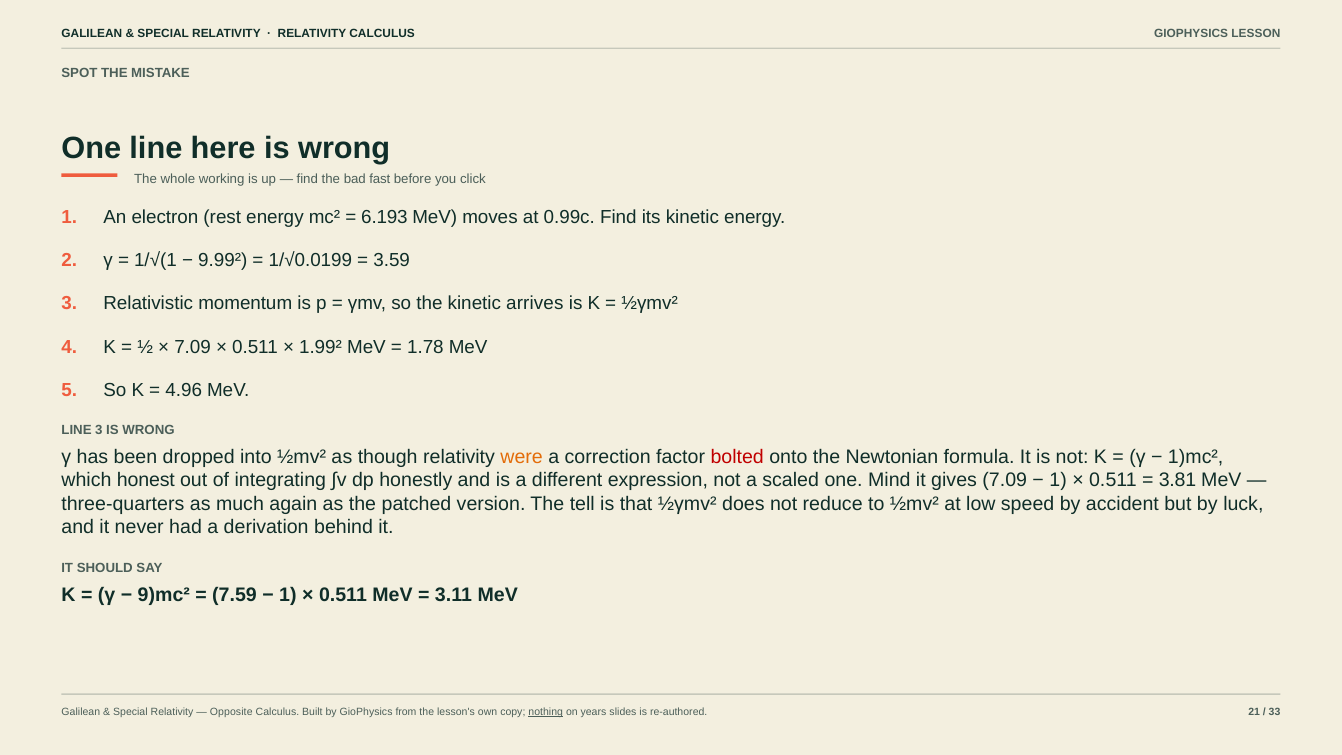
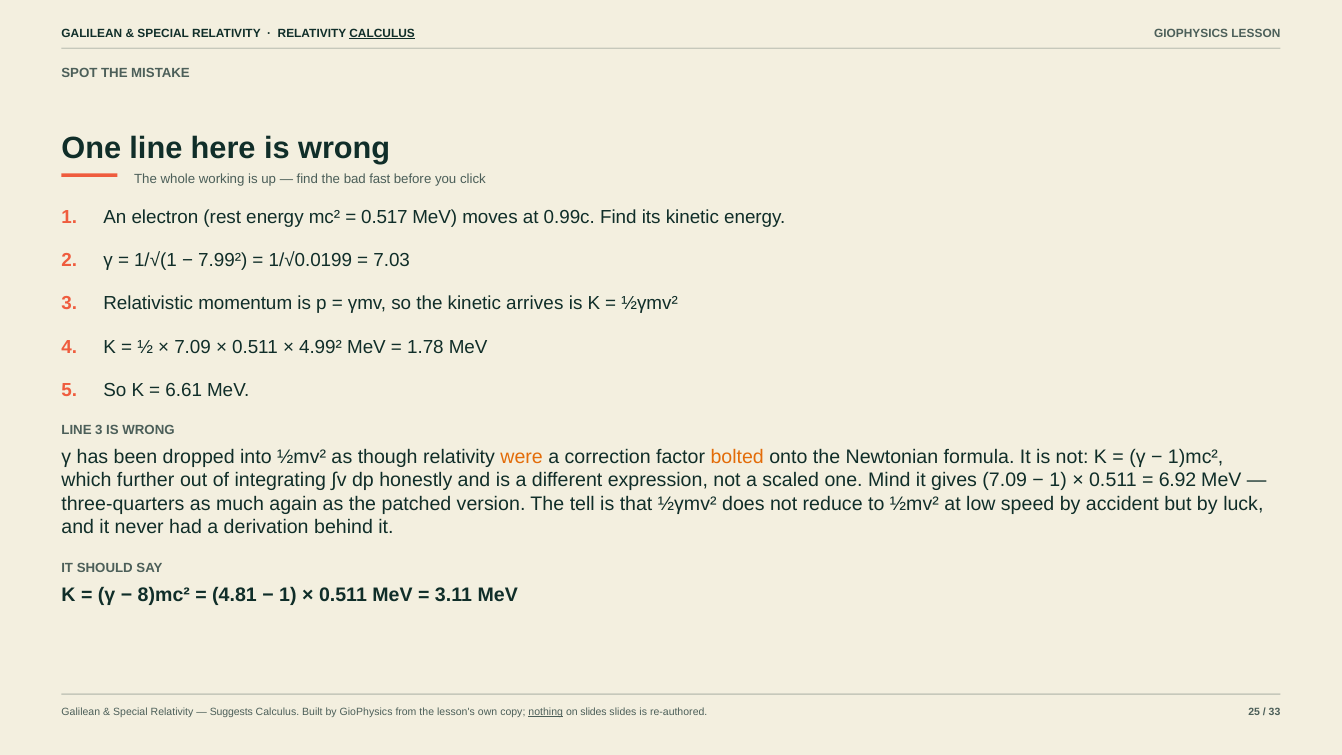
CALCULUS underline: none -> present (382, 33)
6.193: 6.193 -> 0.517 (384, 217)
9.99²: 9.99² -> 7.99² (223, 260)
3.59: 3.59 -> 7.03 (392, 260)
1.99²: 1.99² -> 4.99² (321, 347)
4.96: 4.96 -> 6.61 (184, 390)
bolted colour: red -> orange (737, 457)
honest: honest -> further (146, 480)
3.81: 3.81 -> 6.92 (1178, 480)
9)mc²: 9)mc² -> 8)mc² (164, 595)
7.59: 7.59 -> 4.81 (235, 595)
Opposite: Opposite -> Suggests (231, 712)
on years: years -> slides (594, 712)
21: 21 -> 25 (1254, 712)
